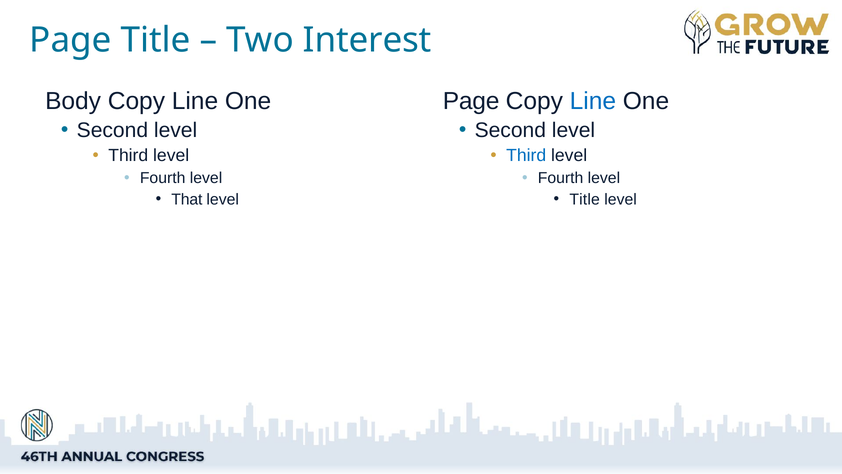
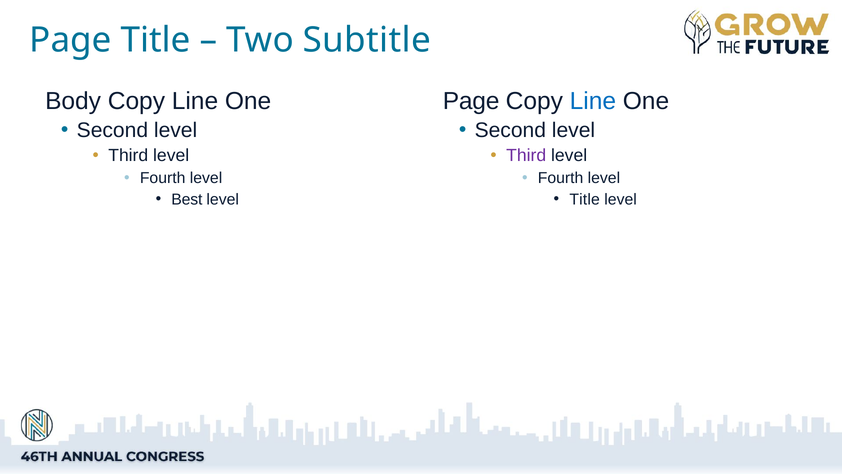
Interest: Interest -> Subtitle (367, 40)
Third colour: blue -> purple (526, 155)
That: That -> Best (187, 199)
